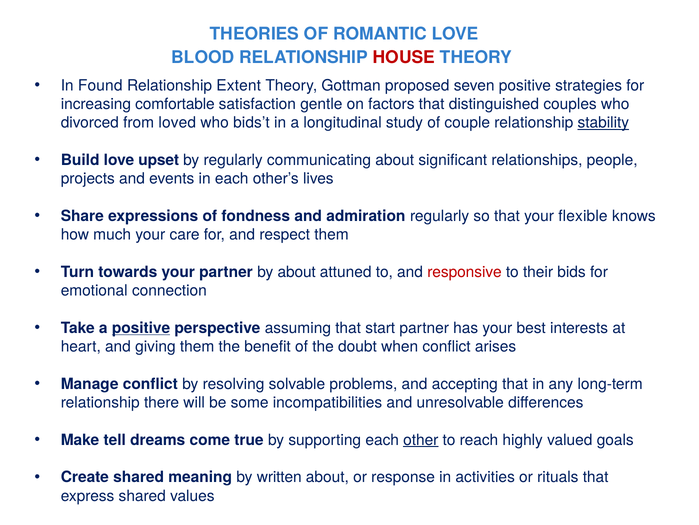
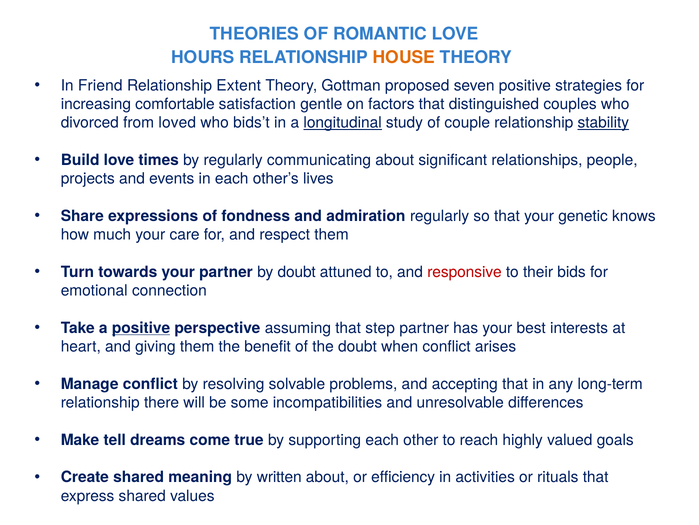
BLOOD: BLOOD -> HOURS (203, 57)
HOUSE colour: red -> orange (404, 57)
Found: Found -> Friend (100, 85)
longitudinal underline: none -> present (343, 123)
upset: upset -> times (159, 160)
flexible: flexible -> genetic (583, 216)
by about: about -> doubt (297, 272)
start: start -> step (380, 328)
other underline: present -> none (421, 439)
response: response -> efficiency (403, 477)
